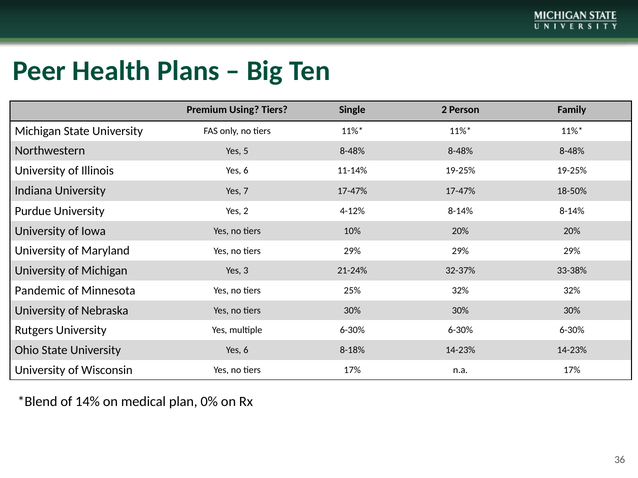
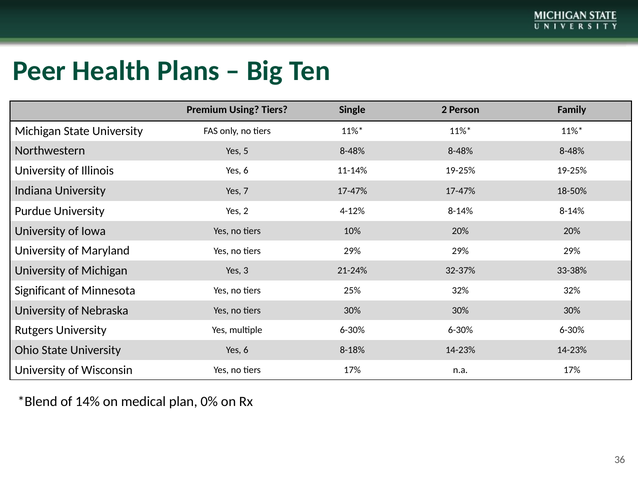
Pandemic: Pandemic -> Significant (40, 291)
